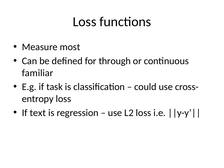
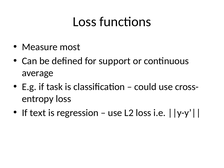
through: through -> support (115, 61)
familiar: familiar -> average (38, 73)
